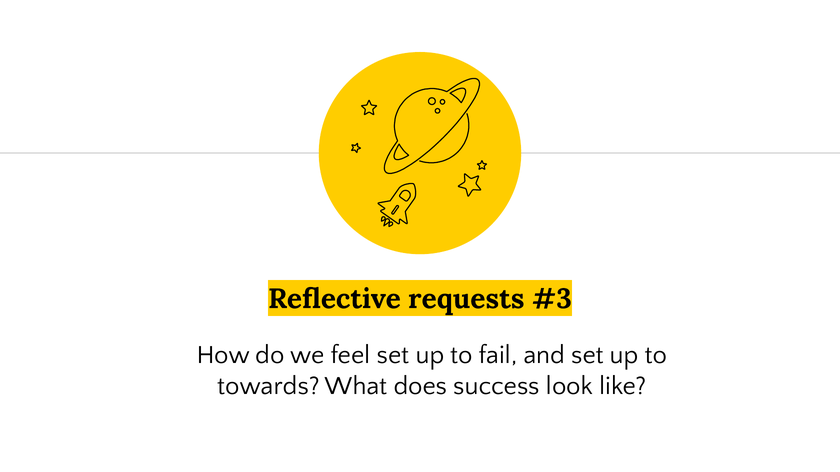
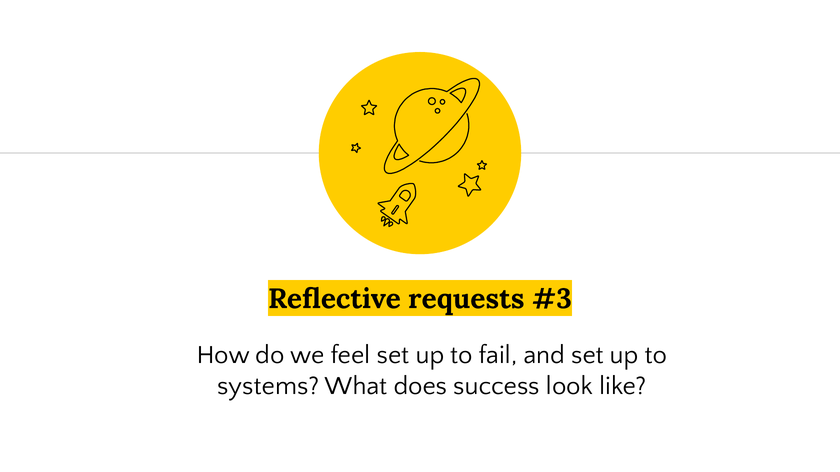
towards: towards -> systems (268, 386)
